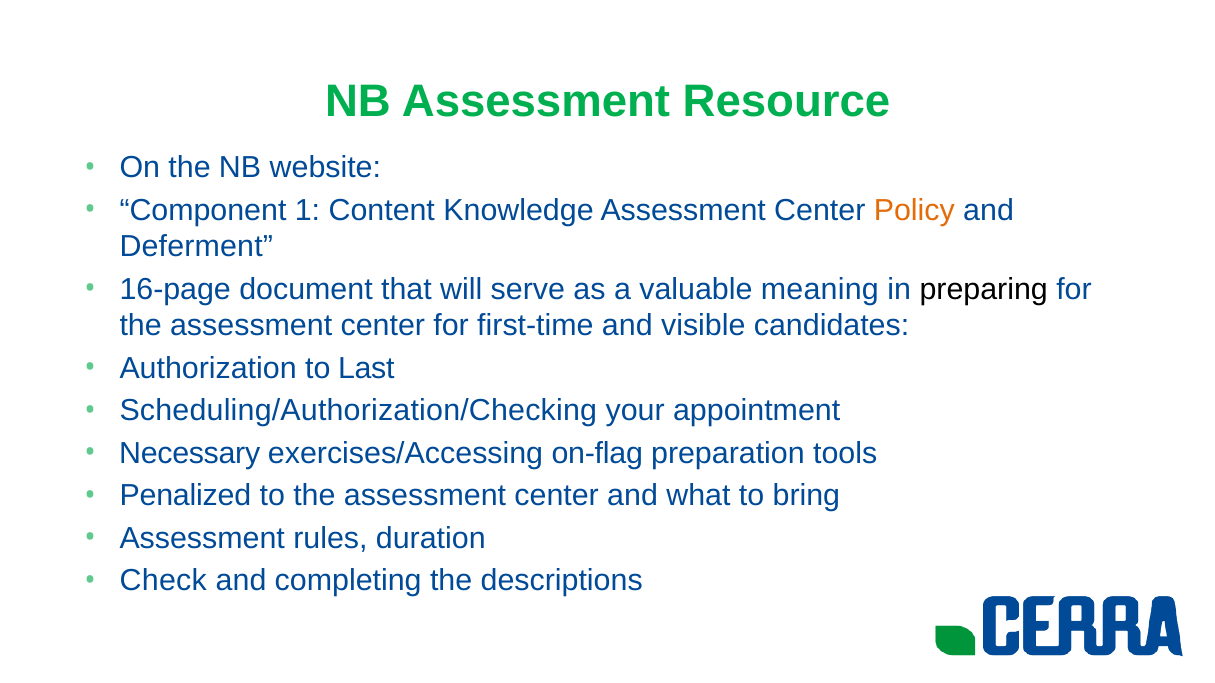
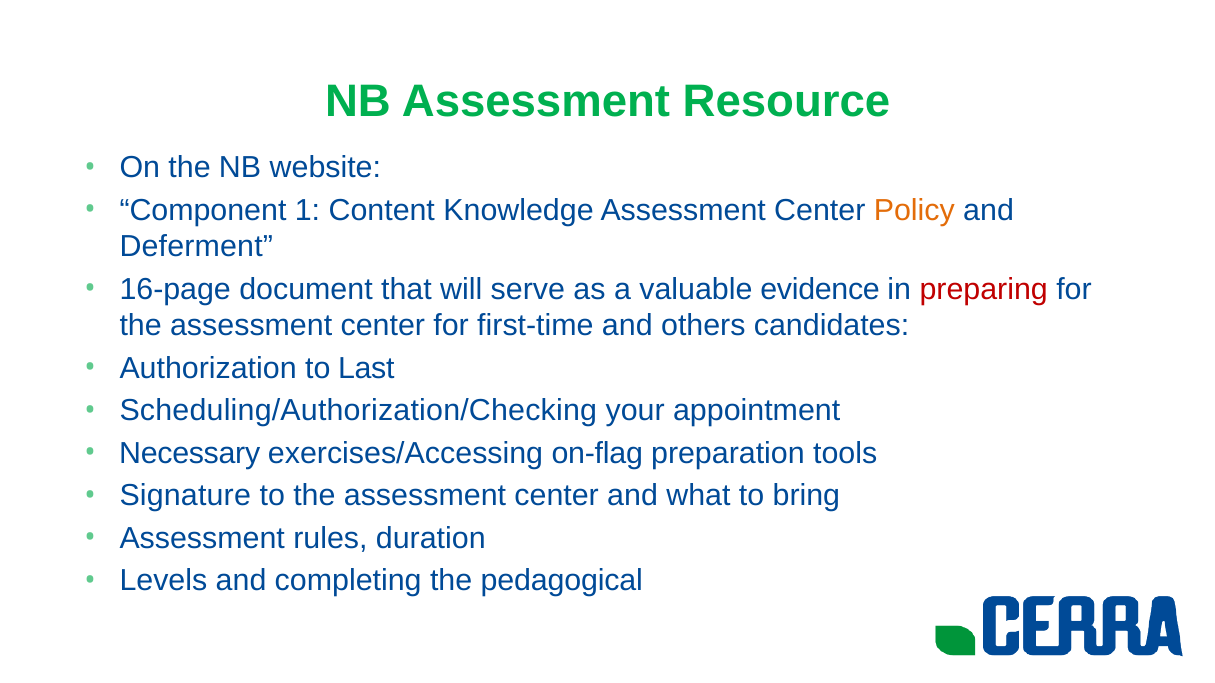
meaning: meaning -> evidence (820, 289)
preparing colour: black -> red (984, 289)
visible: visible -> others (703, 326)
Penalized: Penalized -> Signature (185, 496)
Check: Check -> Levels (163, 581)
descriptions: descriptions -> pedagogical (562, 581)
